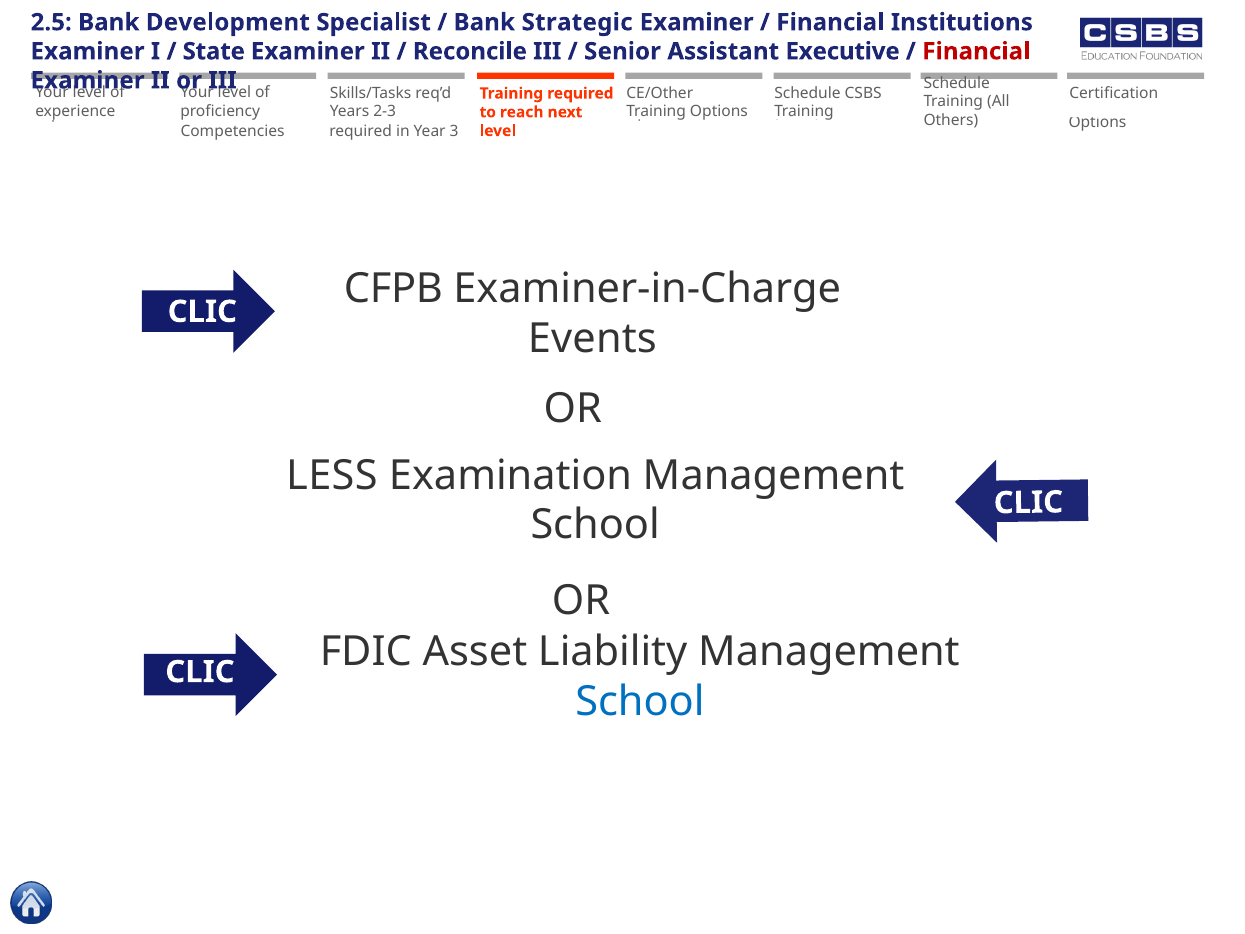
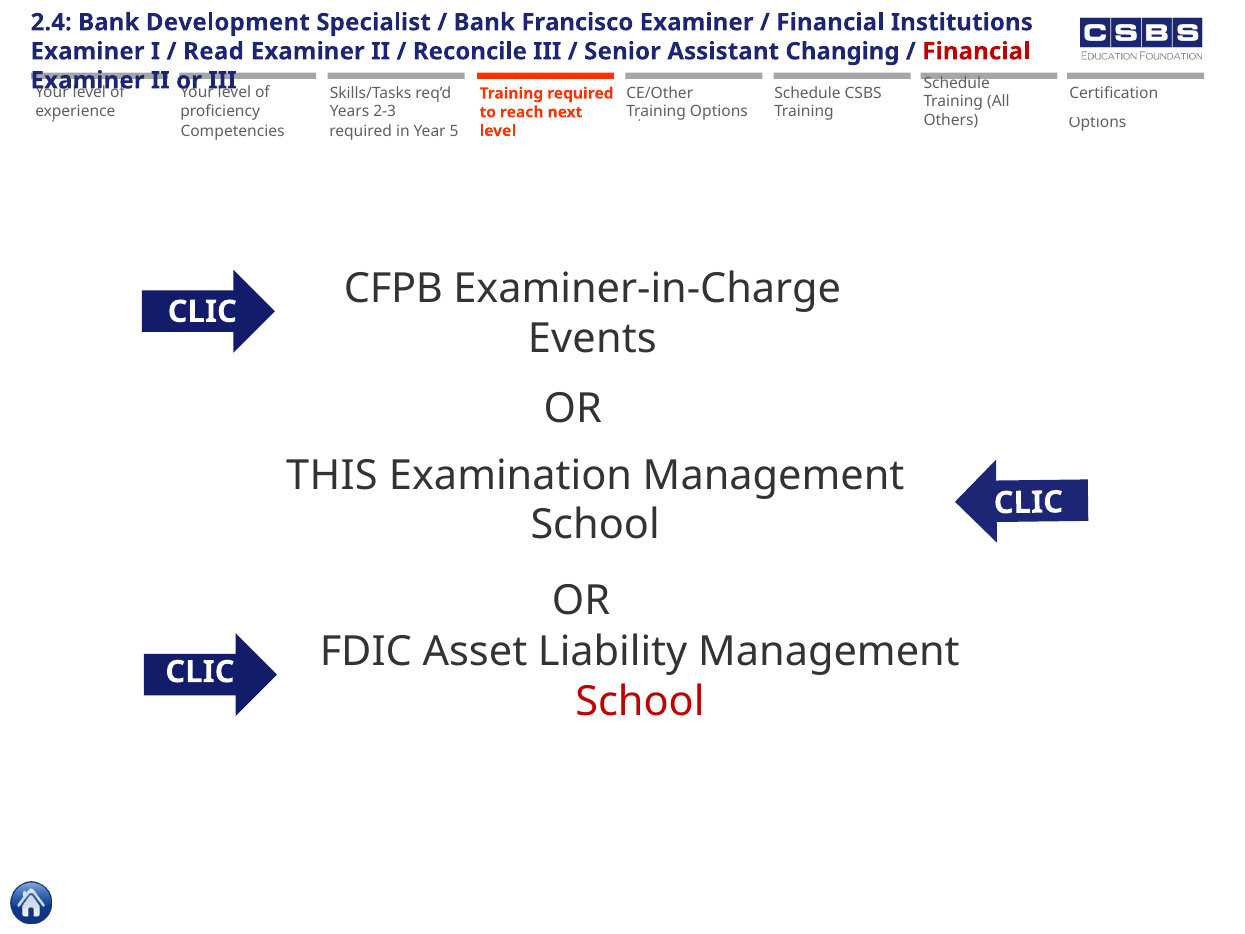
2.5: 2.5 -> 2.4 (51, 22)
Strategic: Strategic -> Francisco (577, 22)
State: State -> Read (214, 51)
Executive: Executive -> Changing (843, 51)
3: 3 -> 5 (454, 131)
LESS: LESS -> THIS (332, 475)
School colour: blue -> red (640, 702)
